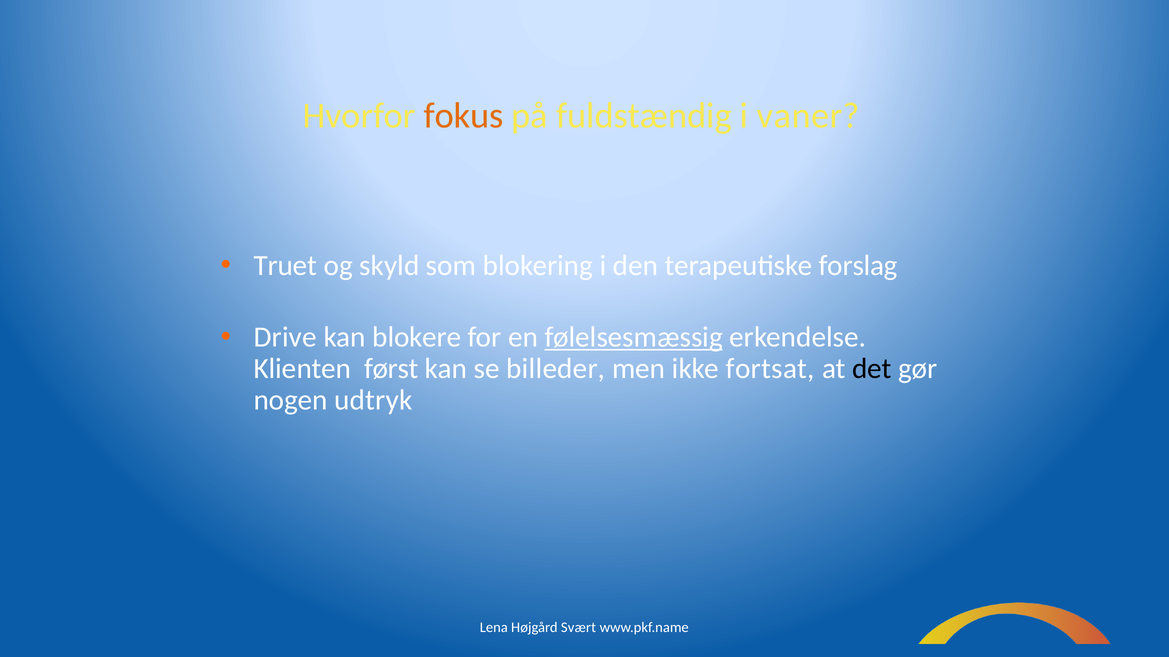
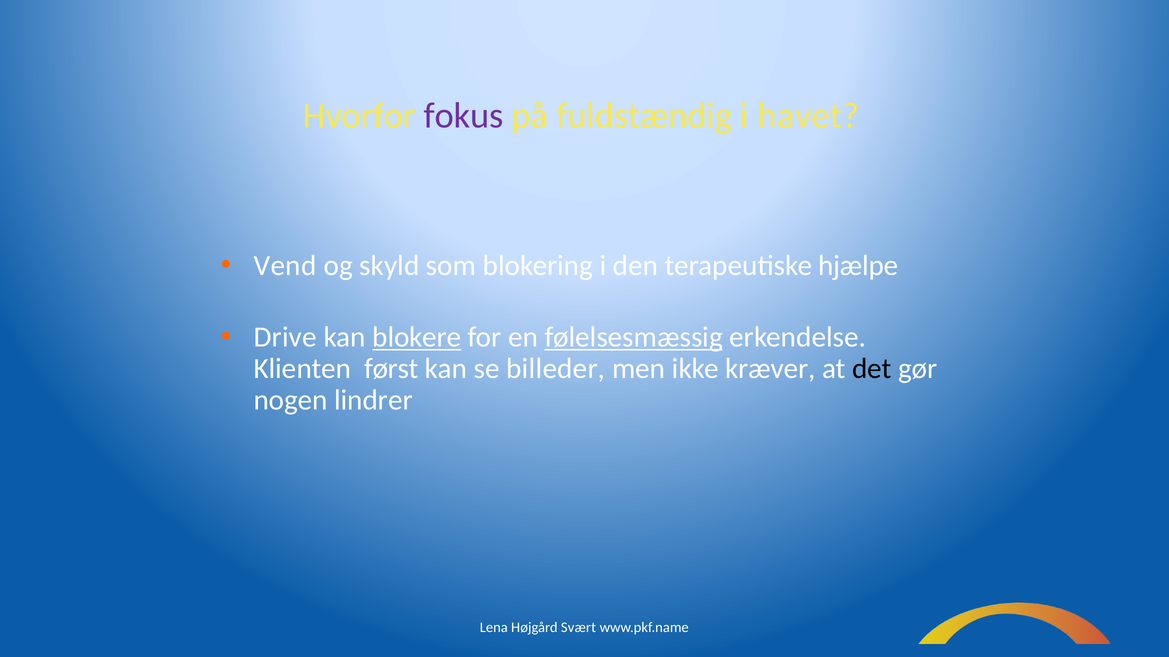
fokus colour: orange -> purple (464, 116)
vaner: vaner -> havet (808, 116)
Truet: Truet -> Vend (285, 266)
forslag: forslag -> hjælpe (858, 266)
blokere underline: none -> present (417, 338)
fortsat: fortsat -> kræver (770, 369)
udtryk: udtryk -> lindrer (373, 401)
